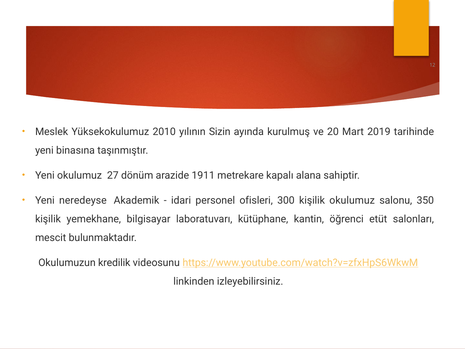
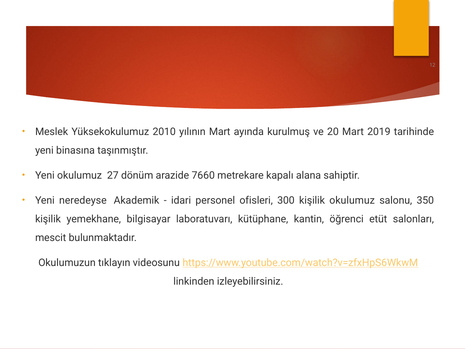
yılının Sizin: Sizin -> Mart (220, 132)
1911: 1911 -> 7660 (203, 175)
kredilik: kredilik -> tıklayın (114, 263)
